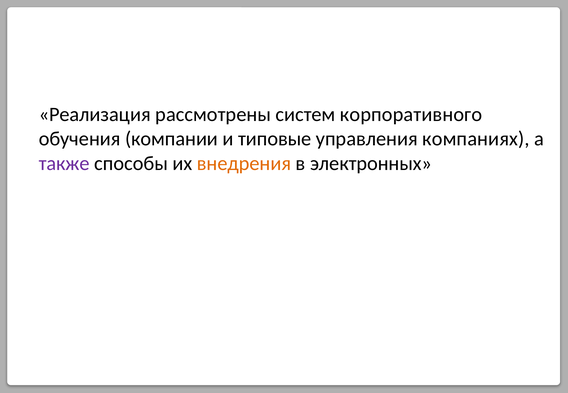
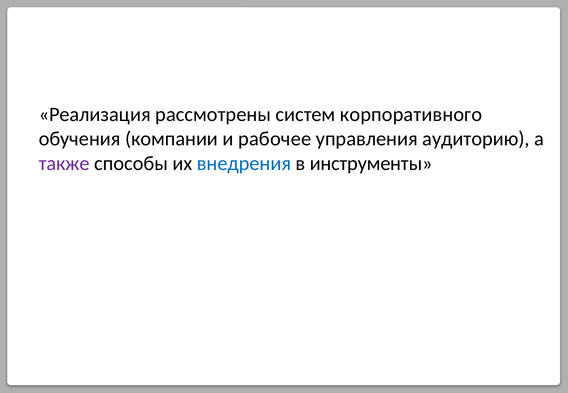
типовые: типовые -> рабочее (275, 139)
компаниях: компаниях -> аудиторию (476, 139)
внедрения colour: orange -> blue (244, 163)
электронных: электронных -> инструменты (371, 163)
